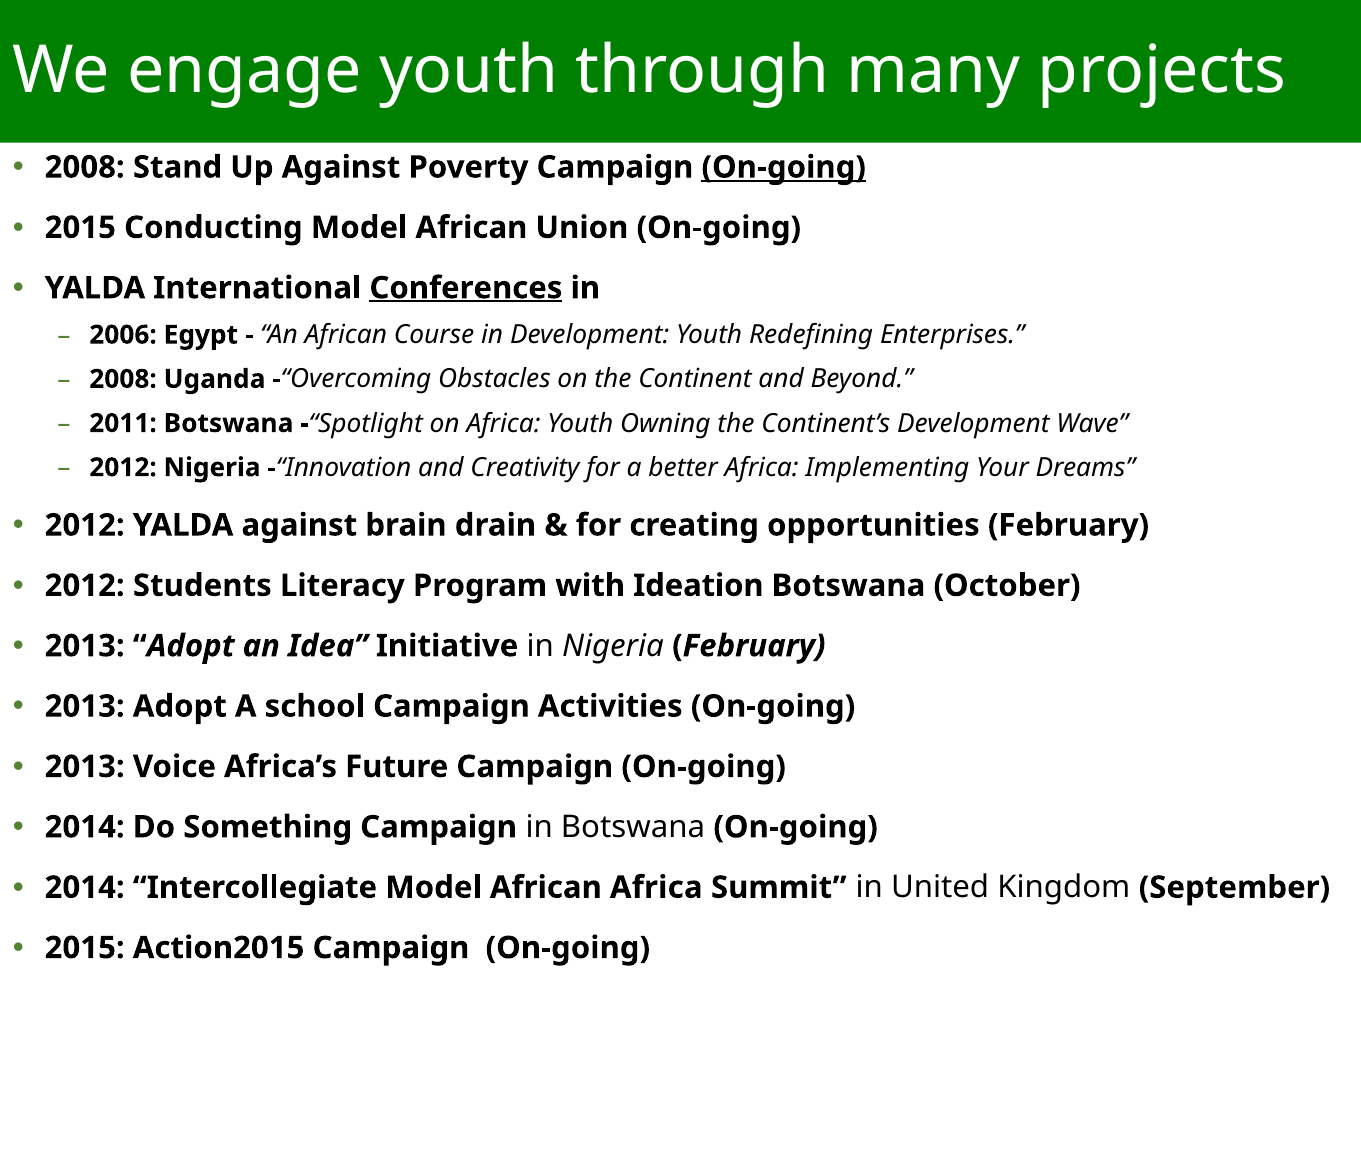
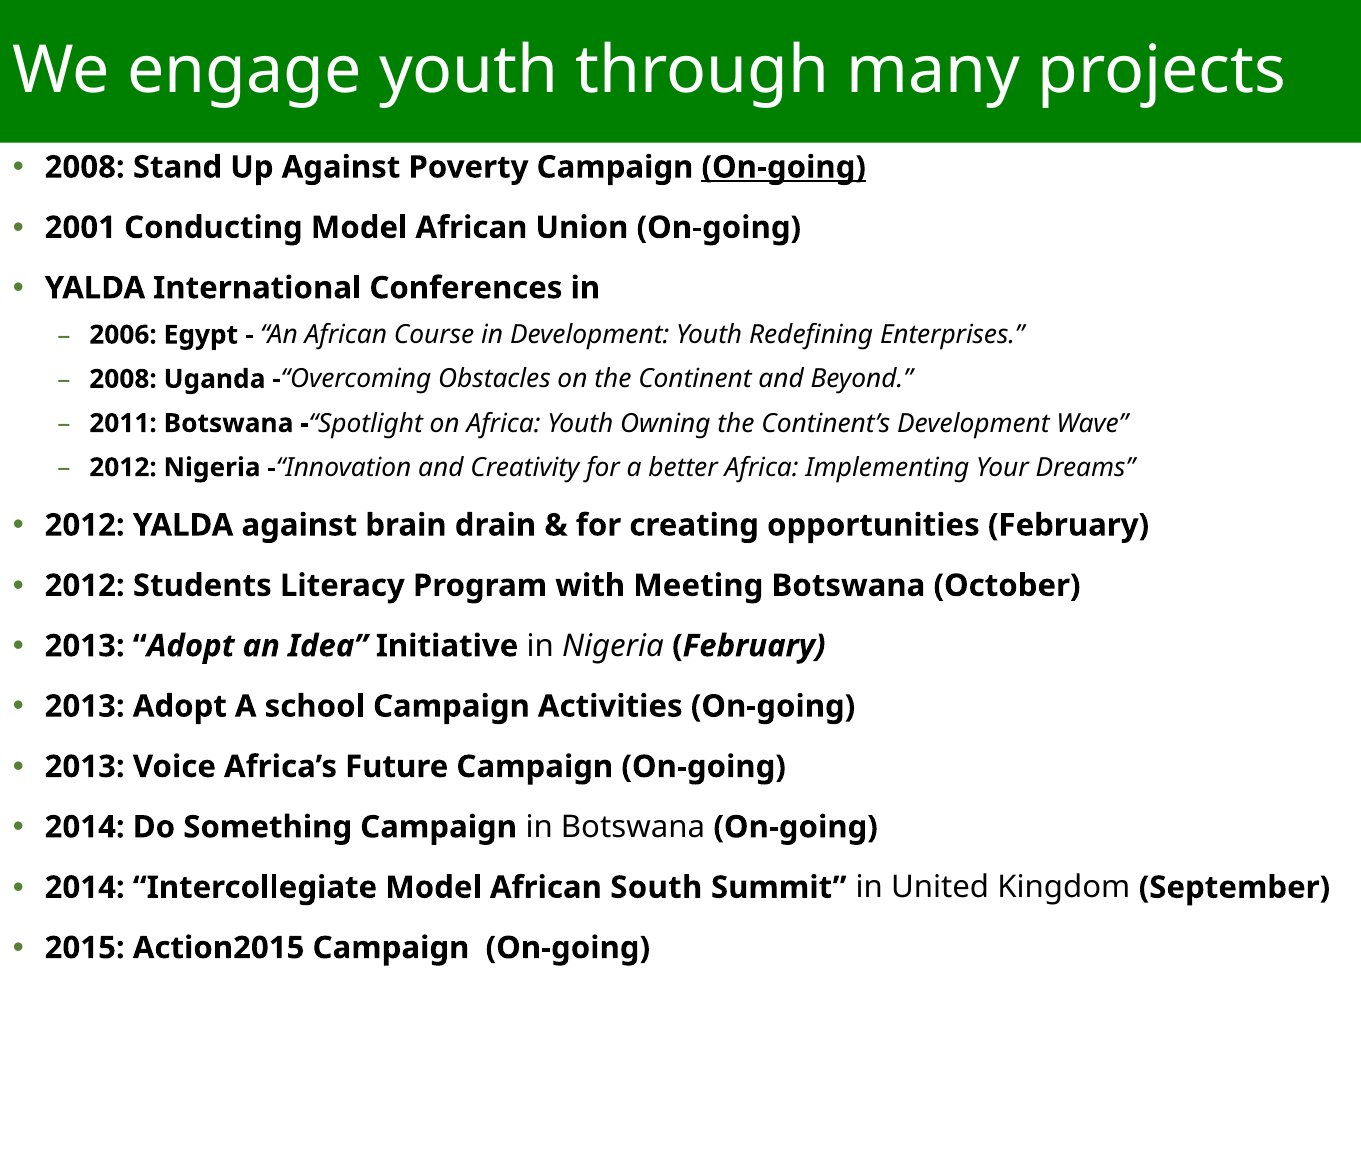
2015: 2015 -> 2001 (80, 228)
Conferences underline: present -> none (466, 288)
Ideation: Ideation -> Meeting (698, 585)
African Africa: Africa -> South (656, 887)
